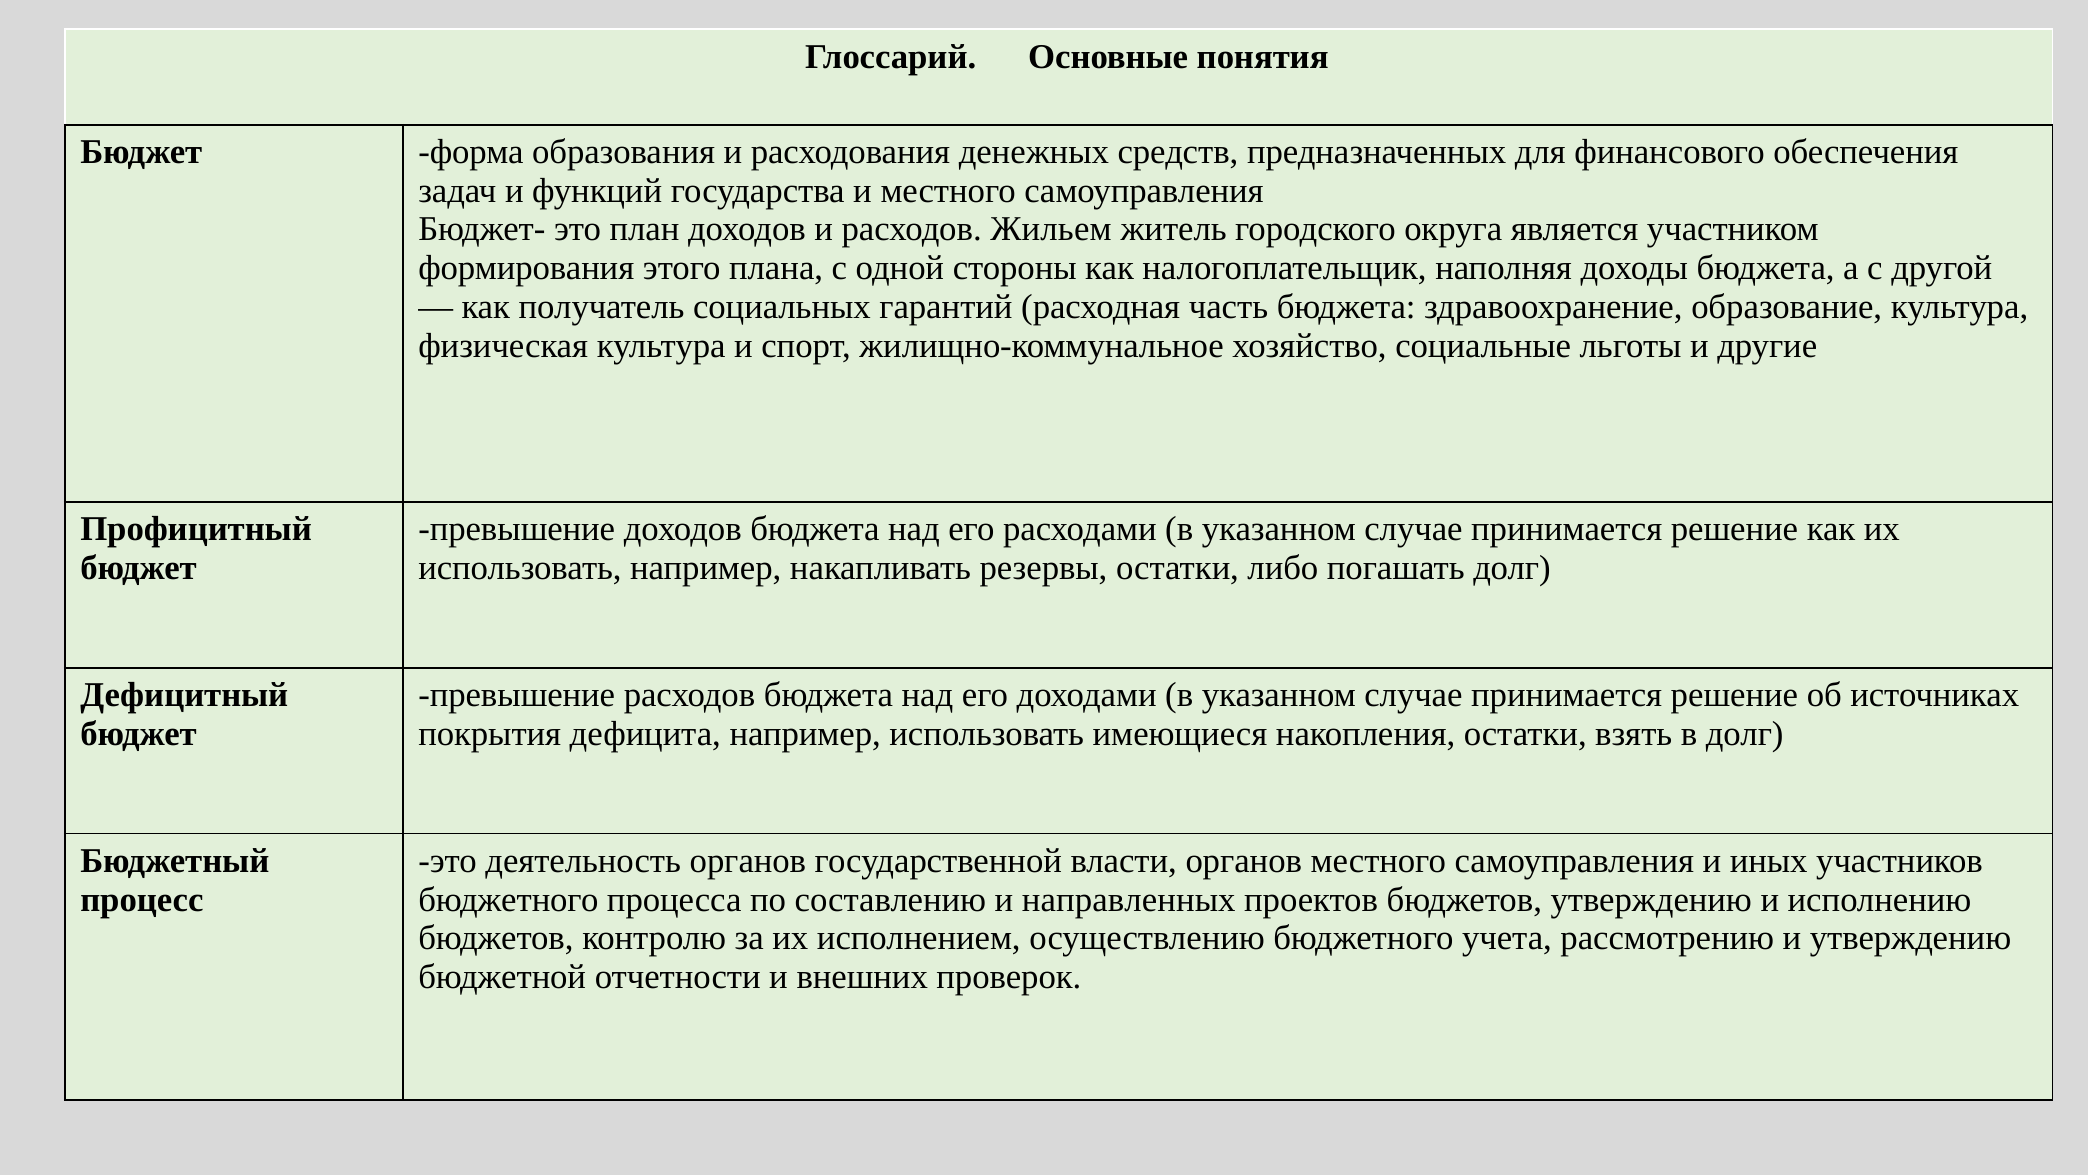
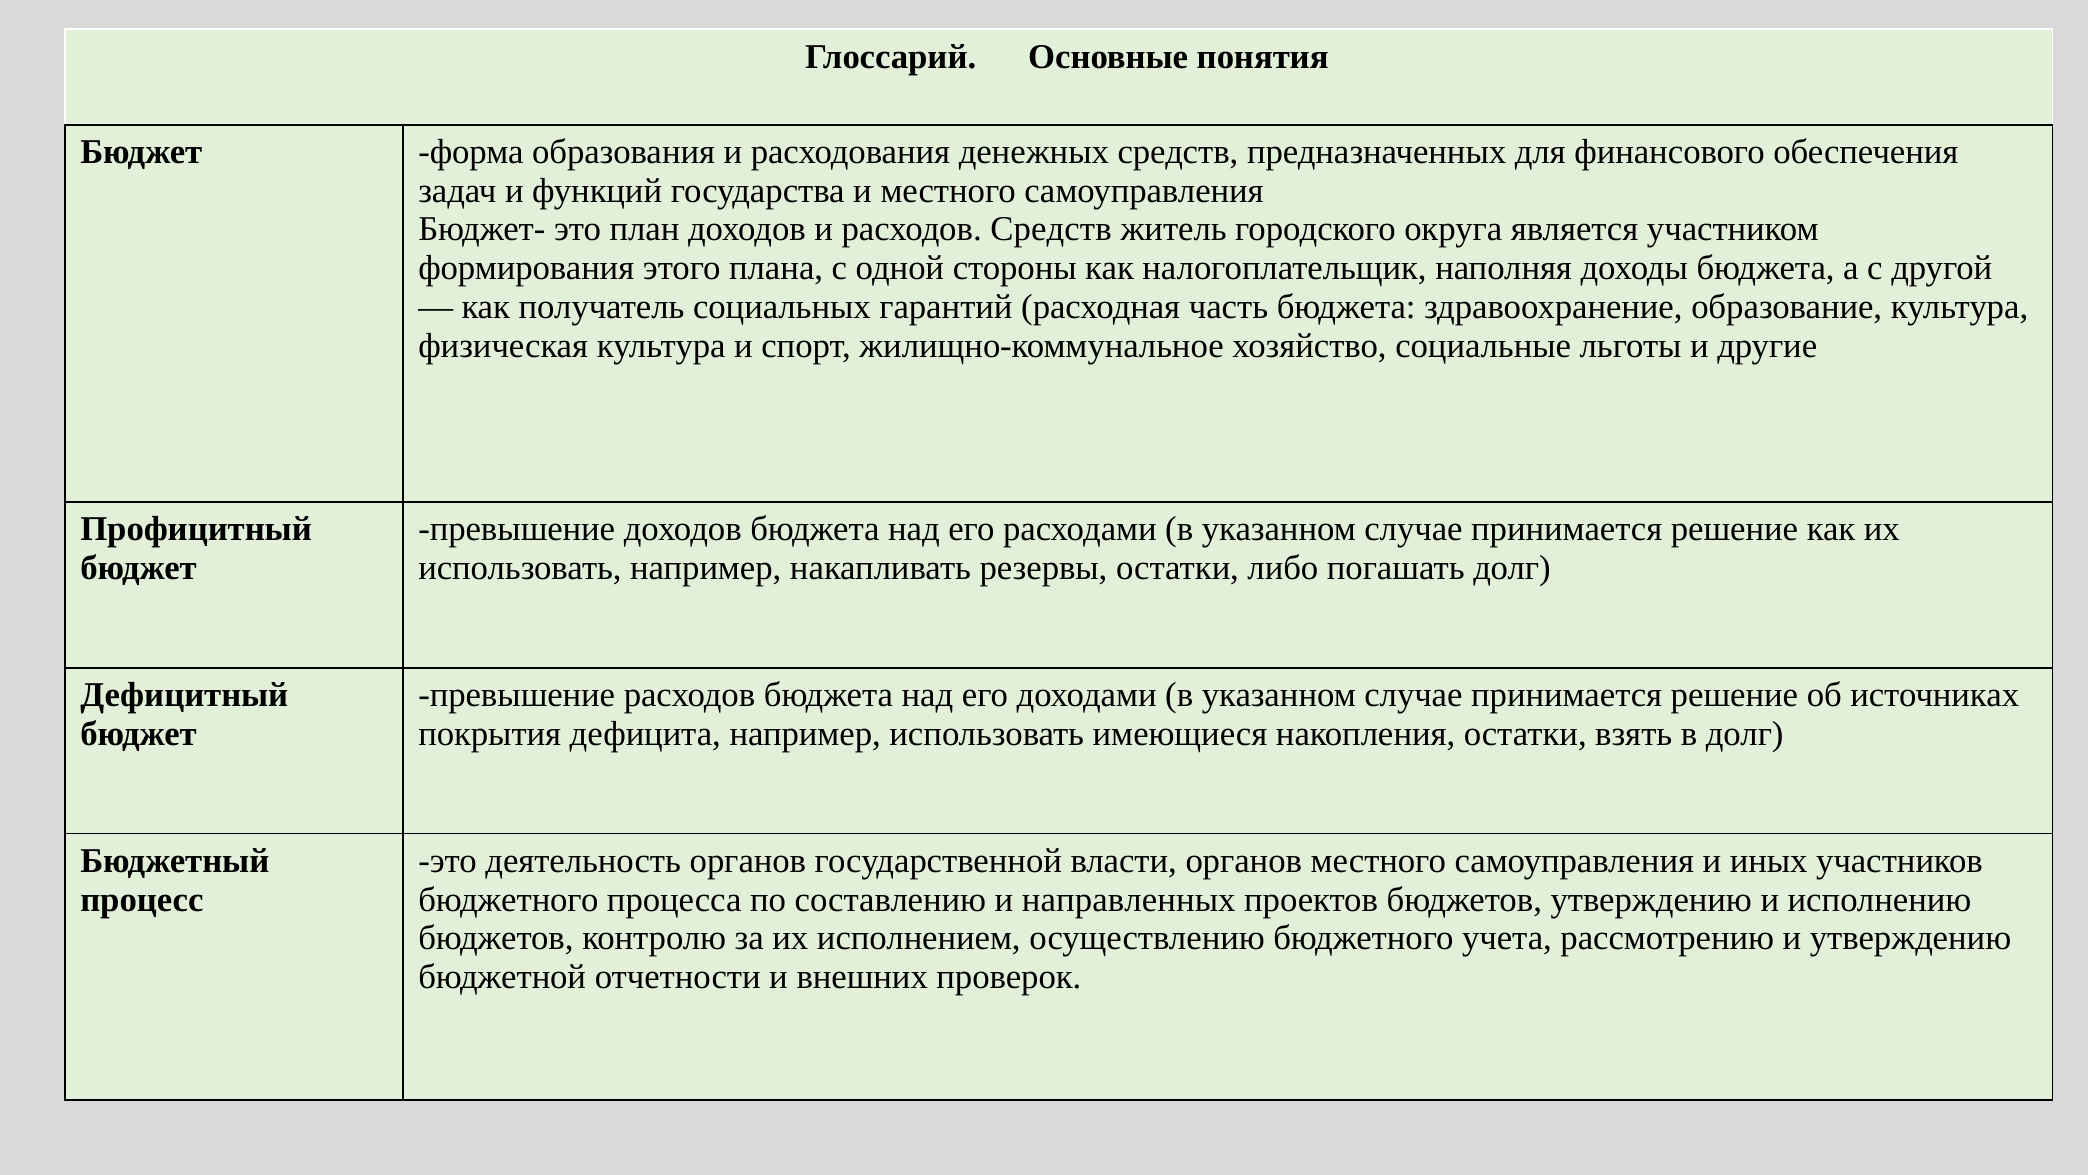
расходов Жильем: Жильем -> Средств (1051, 229)
